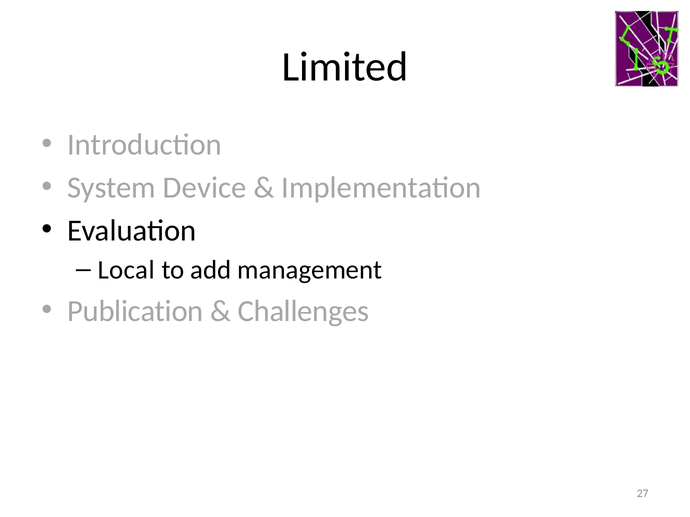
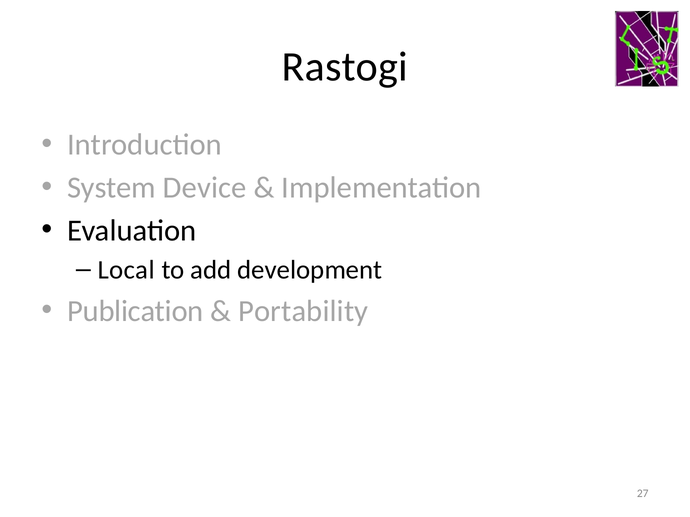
Limited: Limited -> Rastogi (345, 67)
management: management -> development (310, 270)
Challenges: Challenges -> Portability (303, 311)
